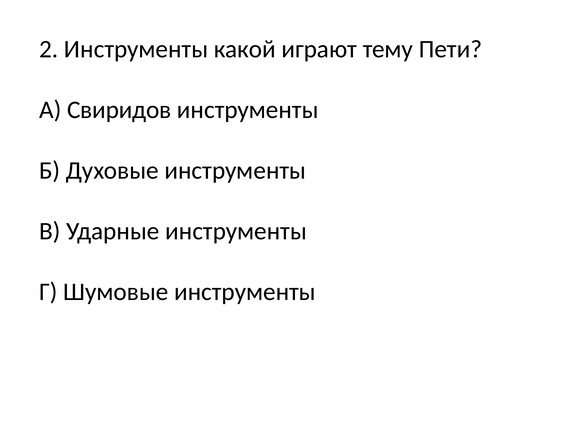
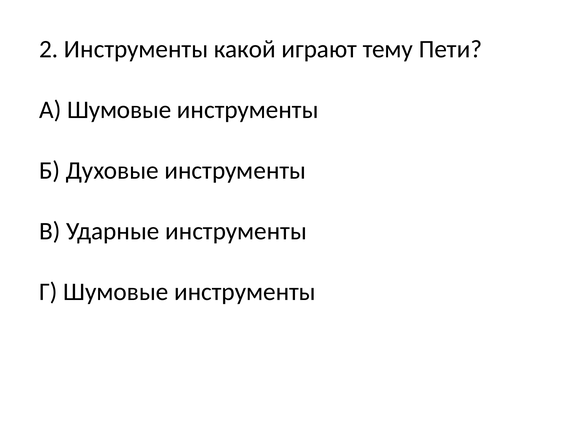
А Свиридов: Свиридов -> Шумовые (119, 110)
